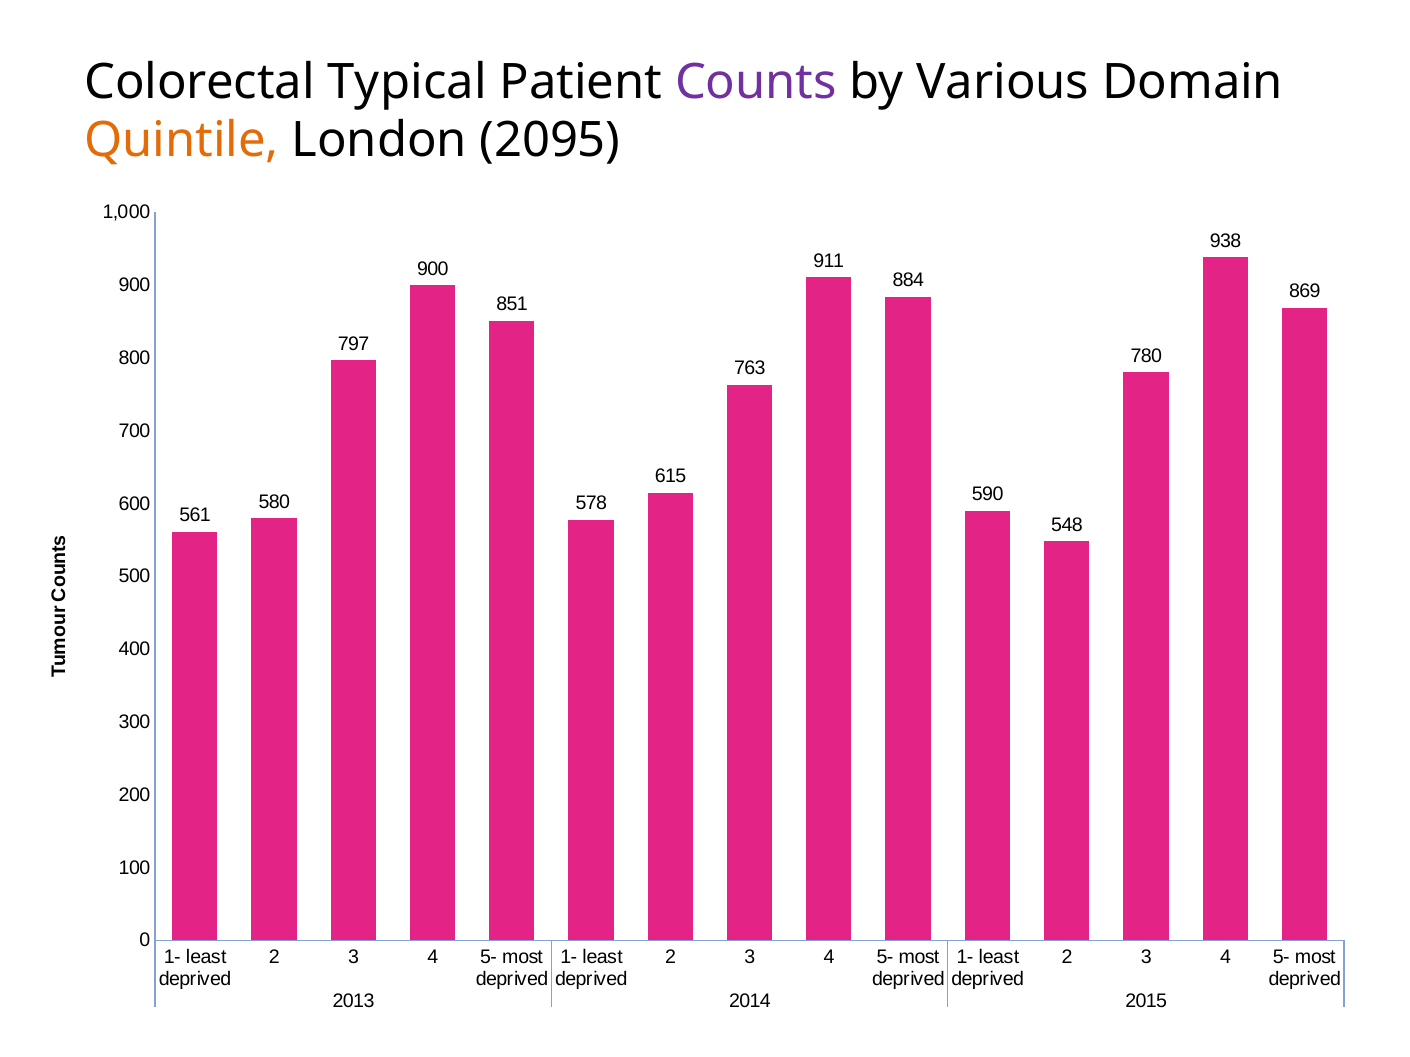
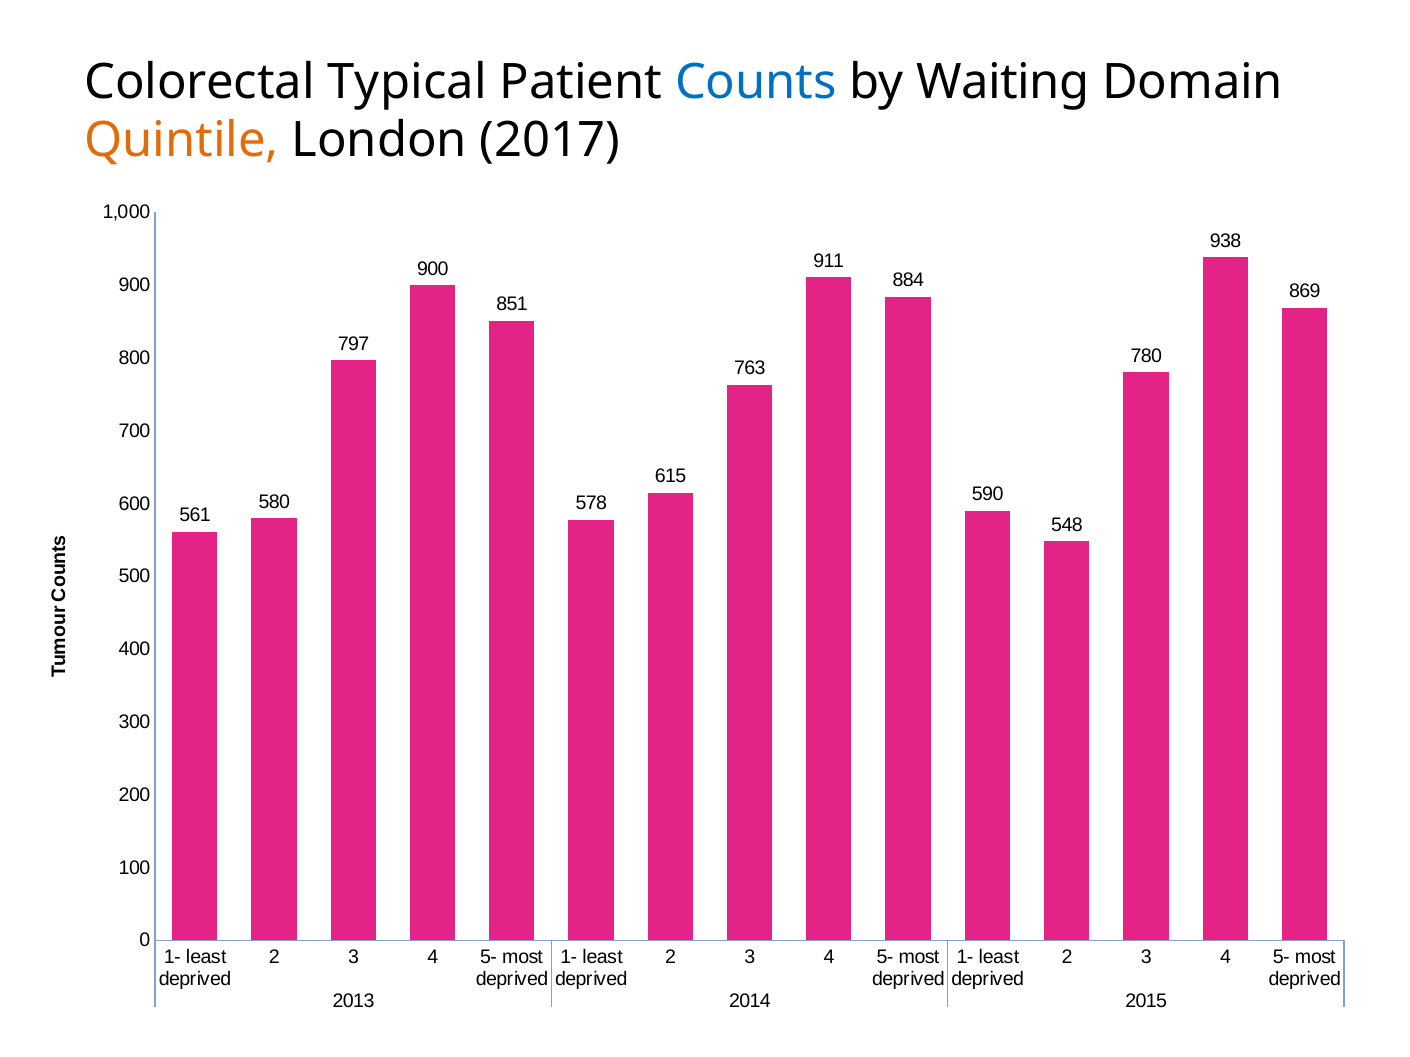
Counts colour: purple -> blue (756, 82)
Various: Various -> Waiting (1003, 82)
2095: 2095 -> 2017 (550, 141)
